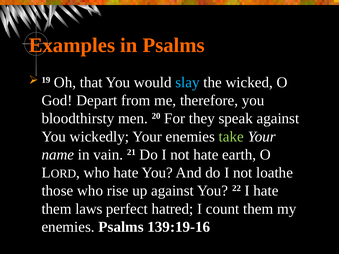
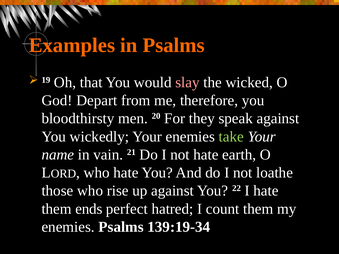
slay colour: light blue -> pink (187, 82)
laws: laws -> ends (89, 209)
139:19-16: 139:19-16 -> 139:19-34 (179, 227)
